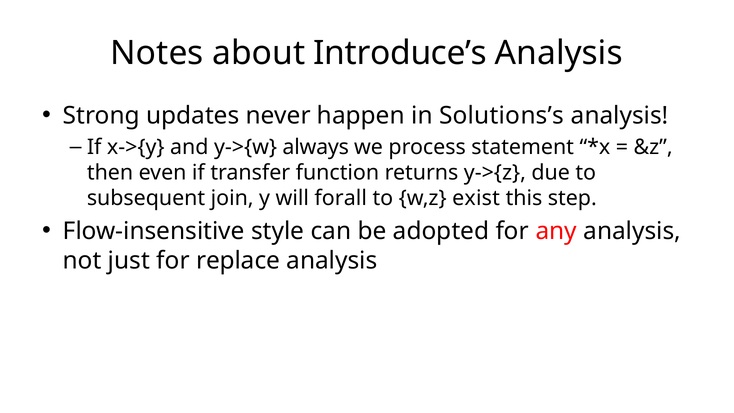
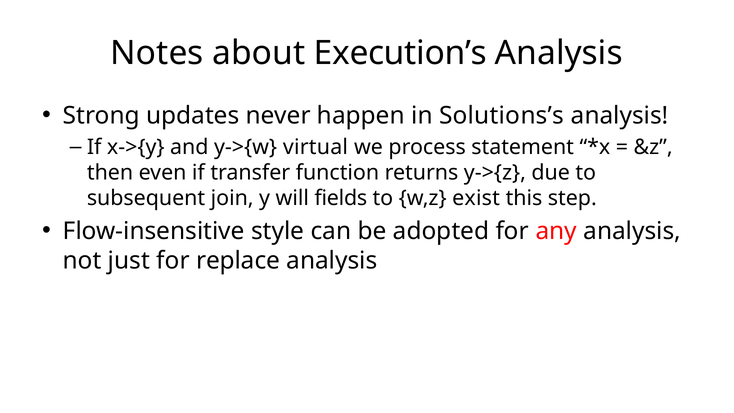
Introduce’s: Introduce’s -> Execution’s (400, 53)
always: always -> virtual (315, 147)
forall: forall -> fields (341, 198)
